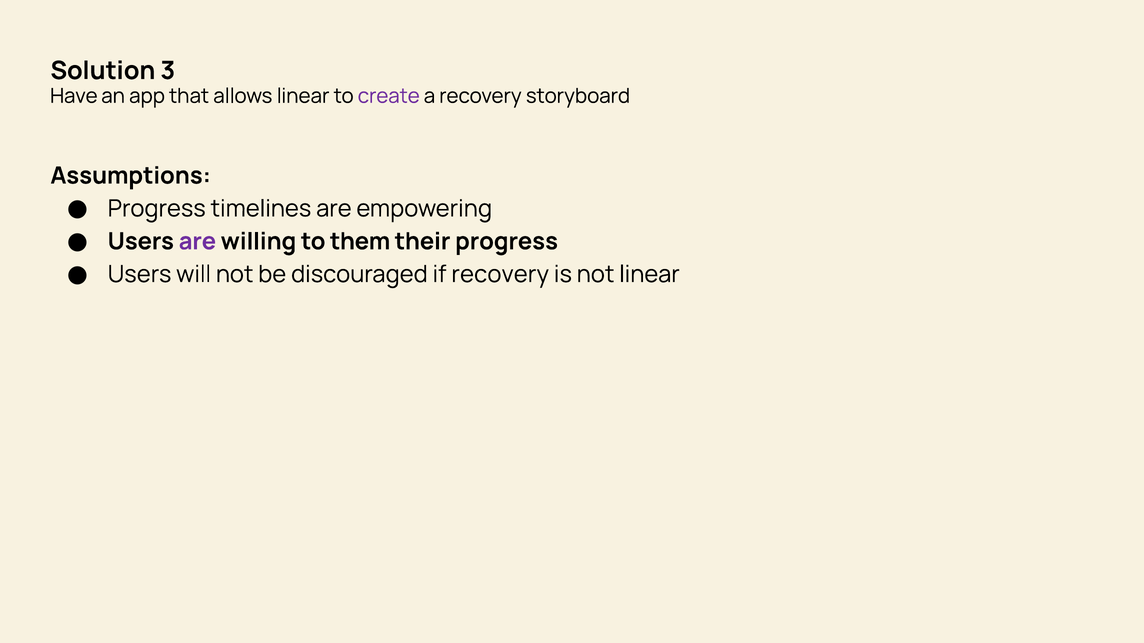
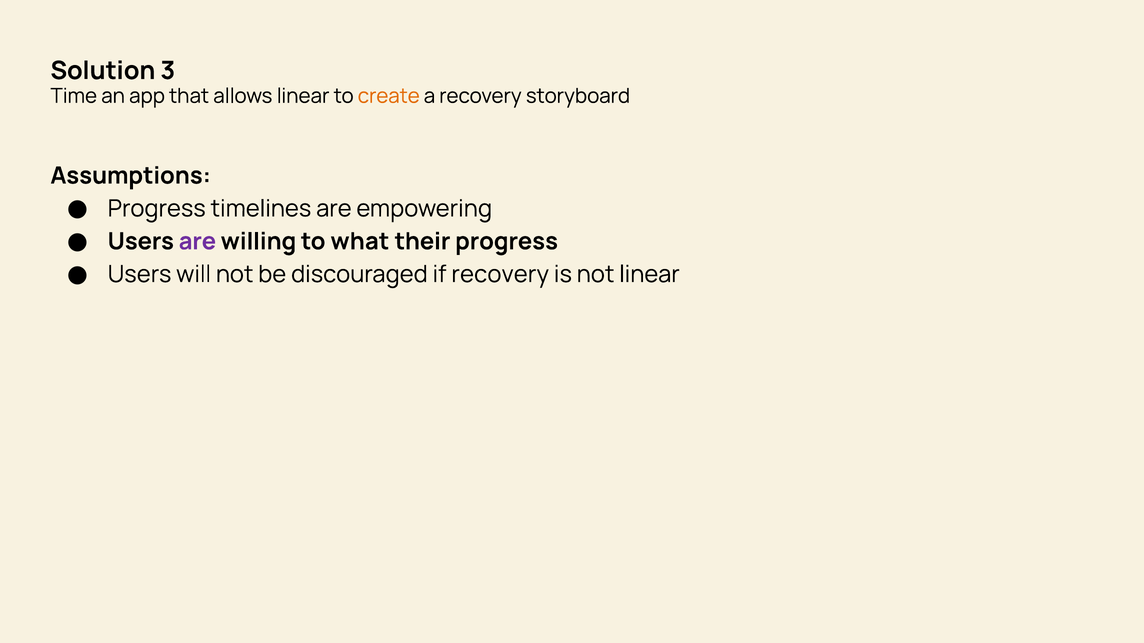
Have: Have -> Time (74, 96)
create colour: purple -> orange (389, 96)
them: them -> what (360, 242)
